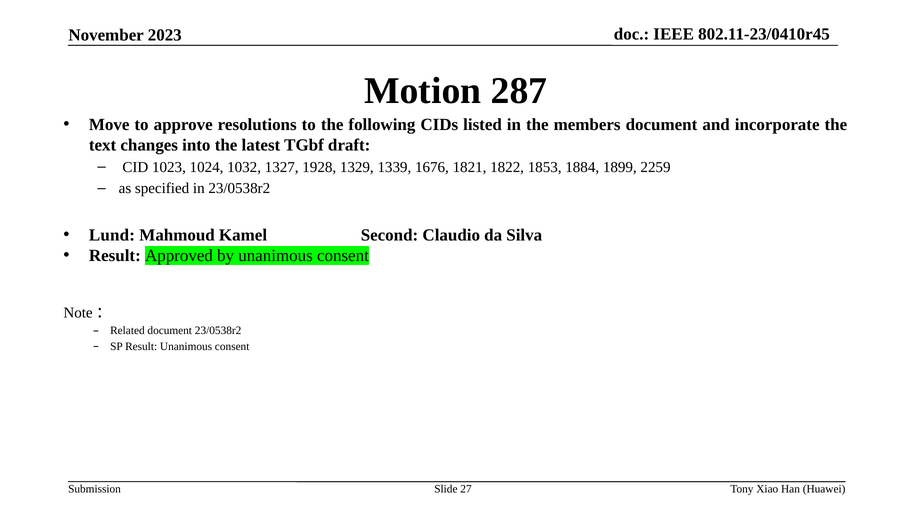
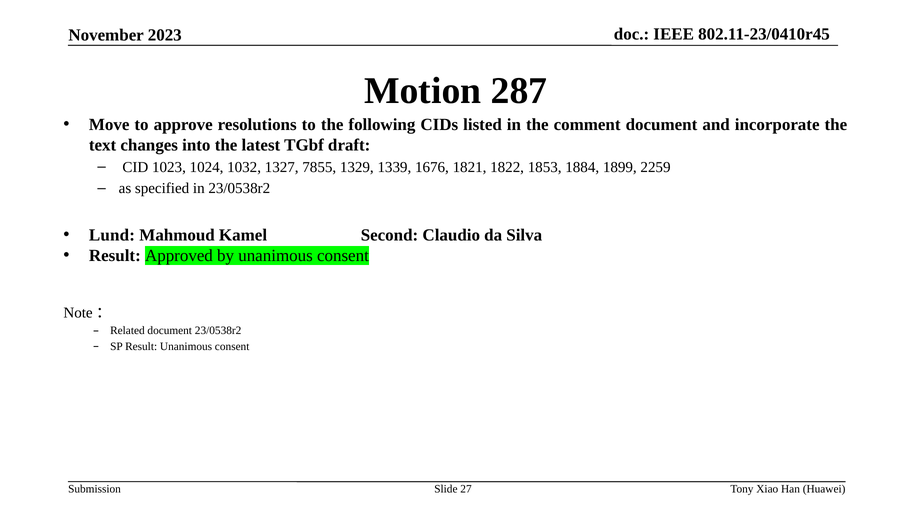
members: members -> comment (587, 125)
1928: 1928 -> 7855 (319, 167)
